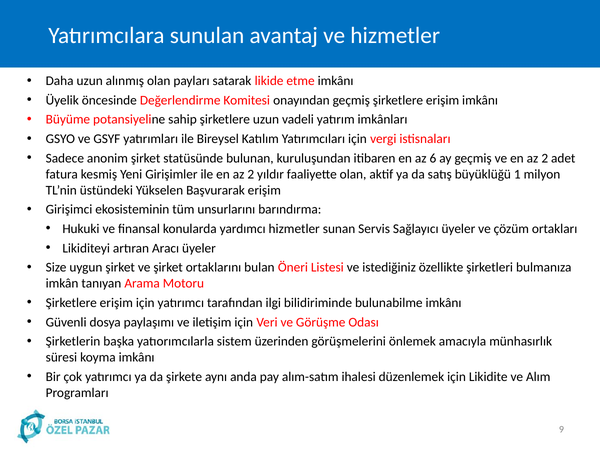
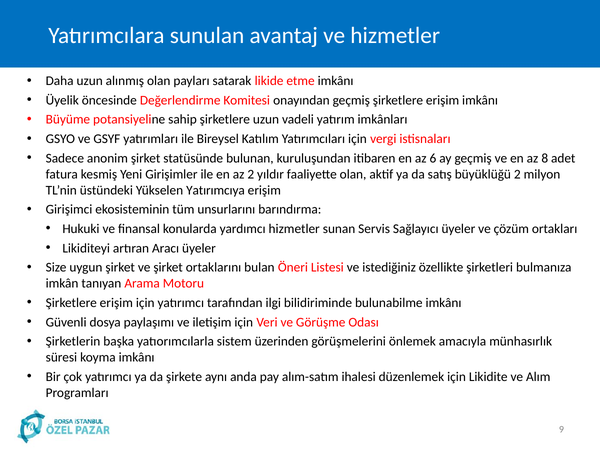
ve en az 2: 2 -> 8 (545, 158)
büyüklüğü 1: 1 -> 2 (517, 174)
Başvurarak: Başvurarak -> Yatırımcıya (215, 190)
